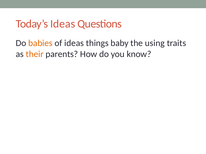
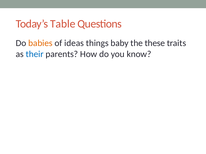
Today’s Ideas: Ideas -> Table (63, 24)
using: using -> these (155, 43)
their colour: orange -> blue (35, 54)
